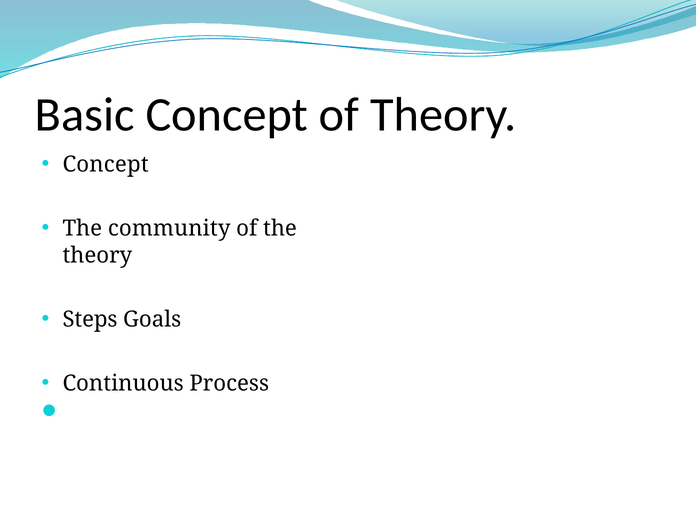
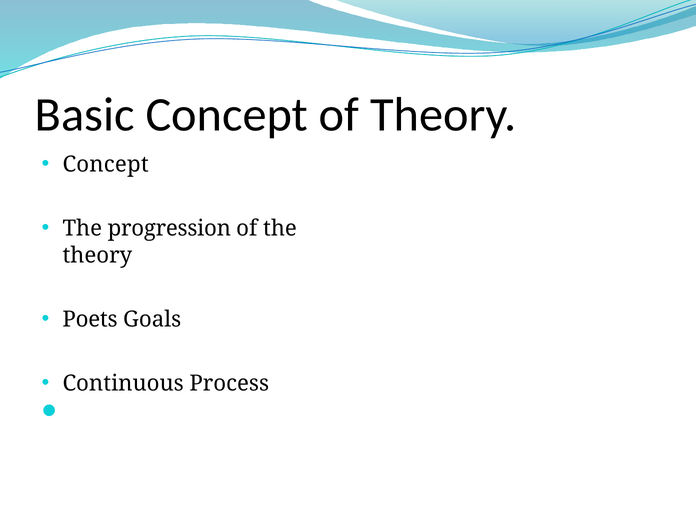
community: community -> progression (169, 229)
Steps: Steps -> Poets (90, 319)
